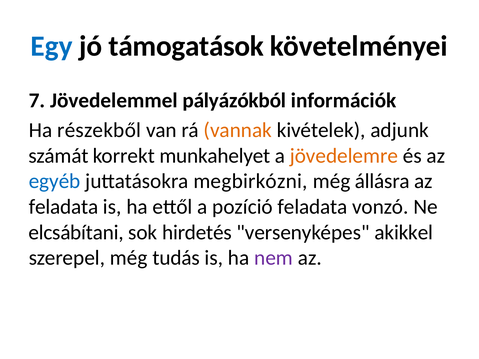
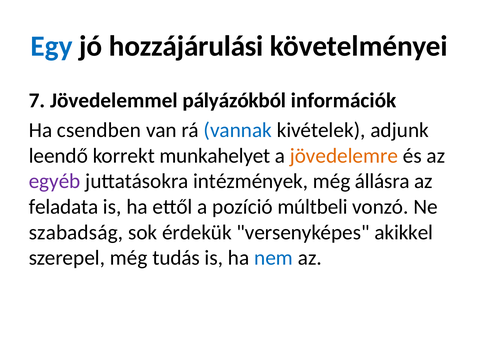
támogatások: támogatások -> hozzájárulási (186, 46)
részekből: részekből -> csendben (99, 130)
vannak colour: orange -> blue (238, 130)
számát: számát -> leendő (58, 156)
egyéb colour: blue -> purple (55, 181)
megbirkózni: megbirkózni -> intézmények (251, 181)
pozíció feladata: feladata -> múltbeli (313, 207)
elcsábítani: elcsábítani -> szabadság (76, 233)
hirdetés: hirdetés -> érdekük (197, 233)
nem colour: purple -> blue (274, 258)
